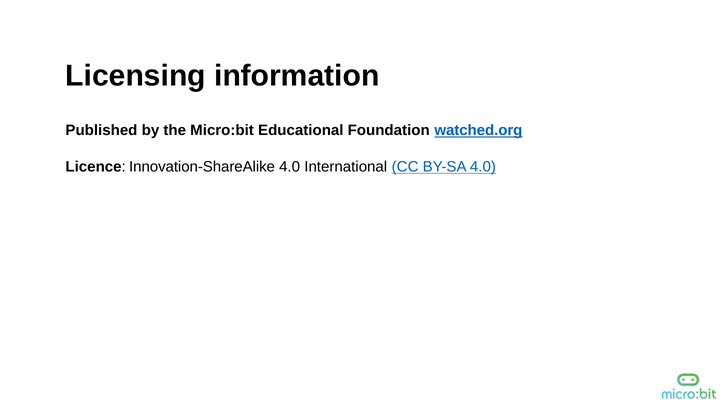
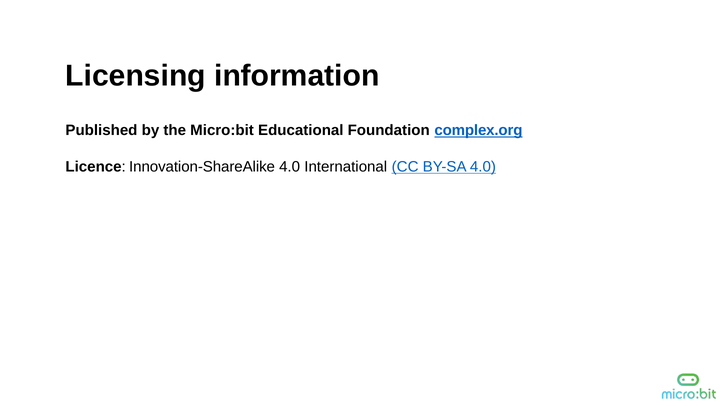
watched.org: watched.org -> complex.org (478, 131)
